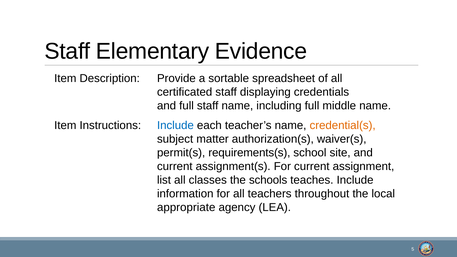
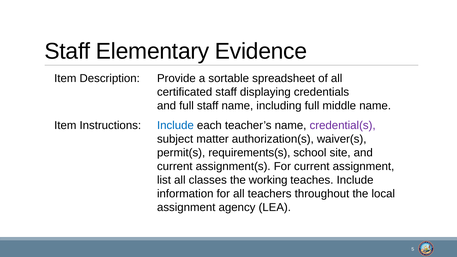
credential(s colour: orange -> purple (343, 125)
schools: schools -> working (268, 180)
appropriate: appropriate -> assignment (186, 208)
